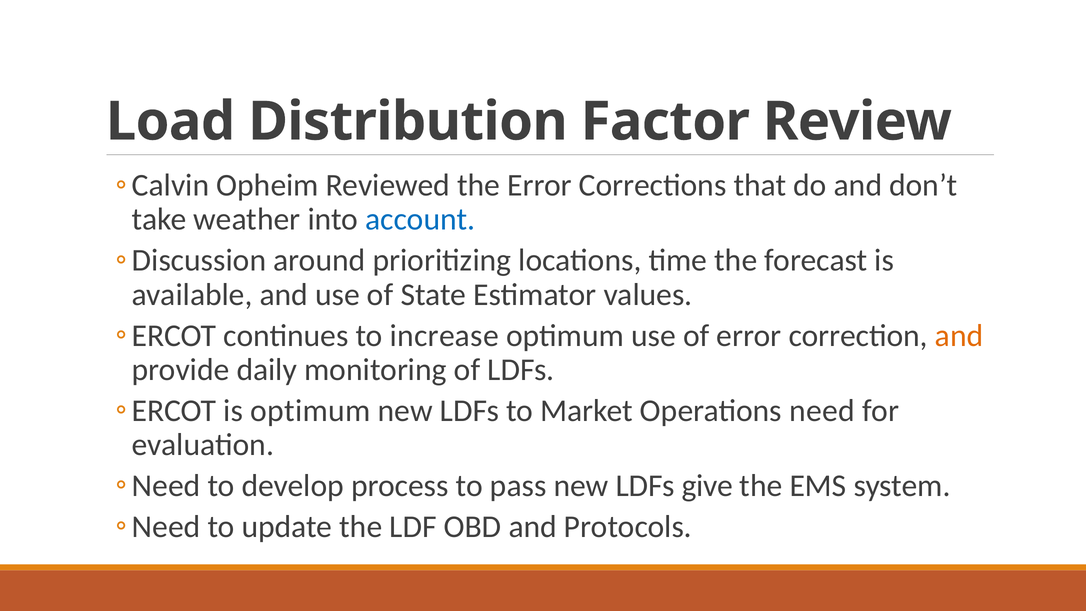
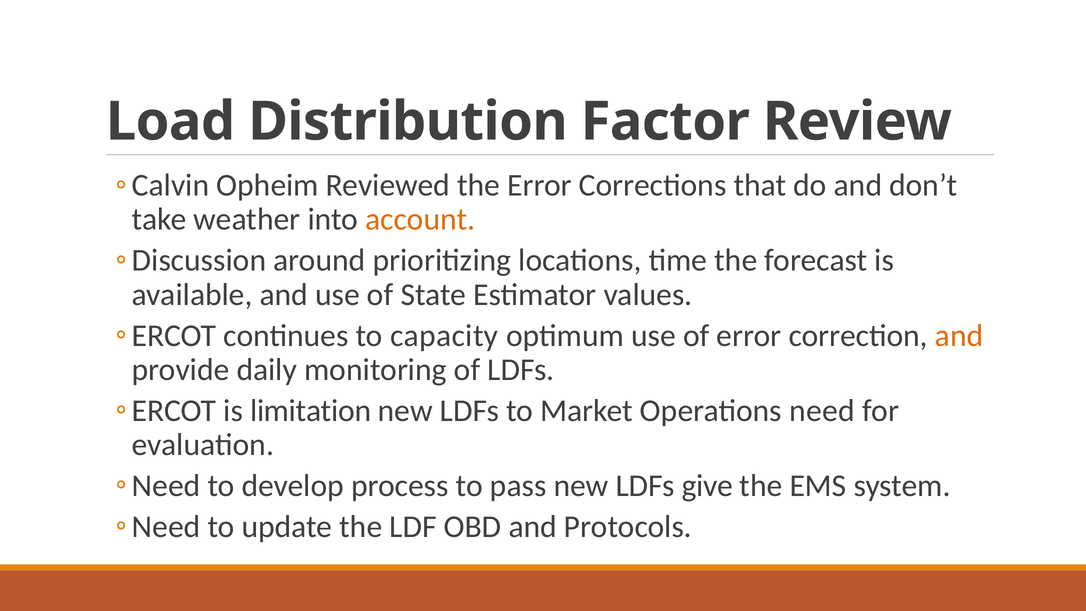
account colour: blue -> orange (420, 219)
increase: increase -> capacity (444, 336)
is optimum: optimum -> limitation (311, 411)
